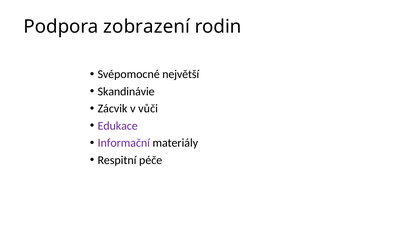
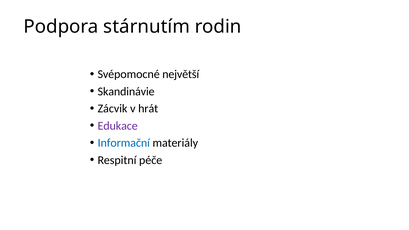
zobrazení: zobrazení -> stárnutím (147, 27)
vůči: vůči -> hrát (148, 109)
Informační colour: purple -> blue (124, 143)
